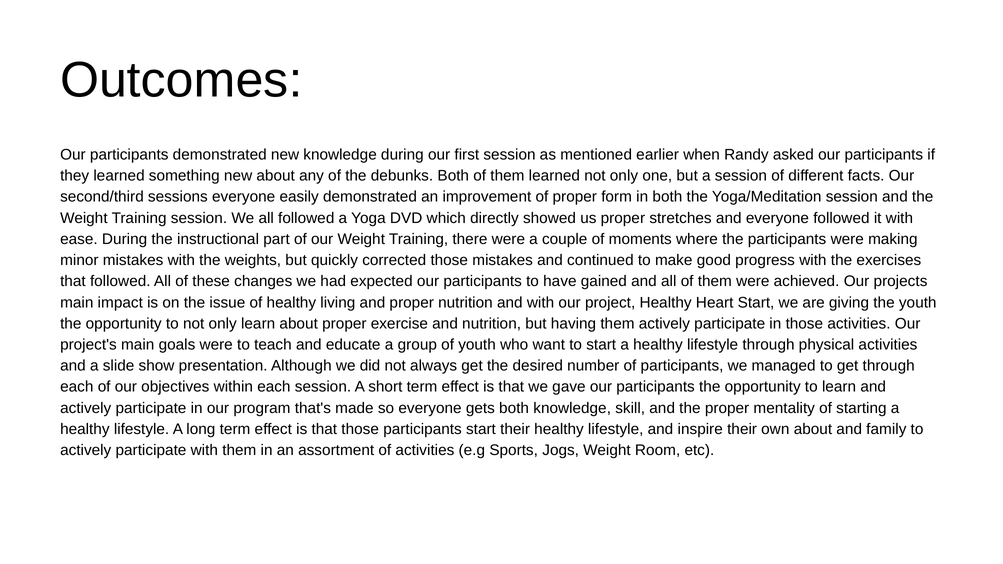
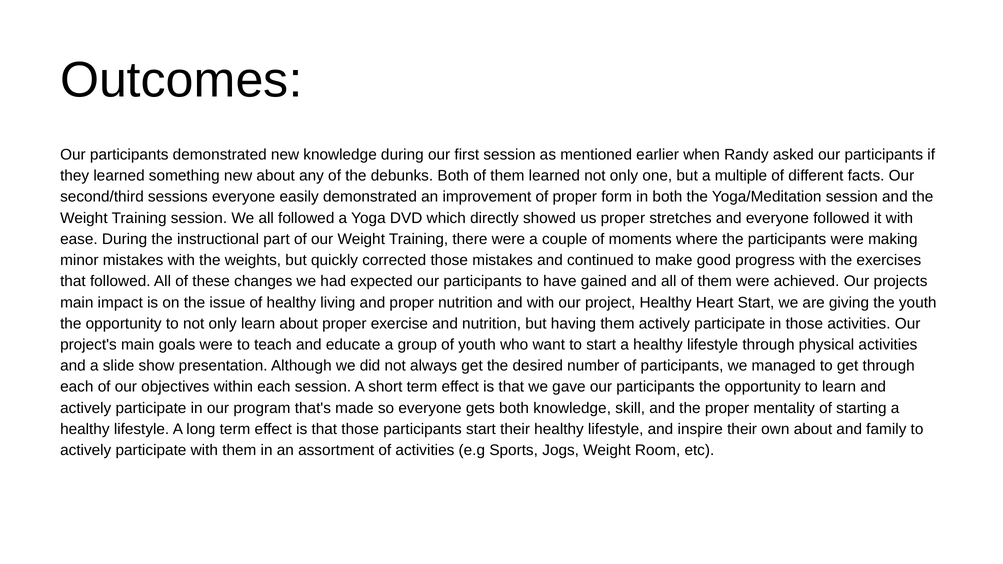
a session: session -> multiple (741, 176)
